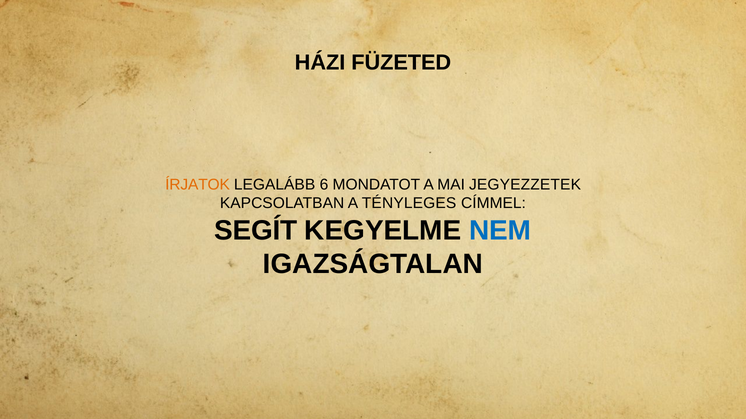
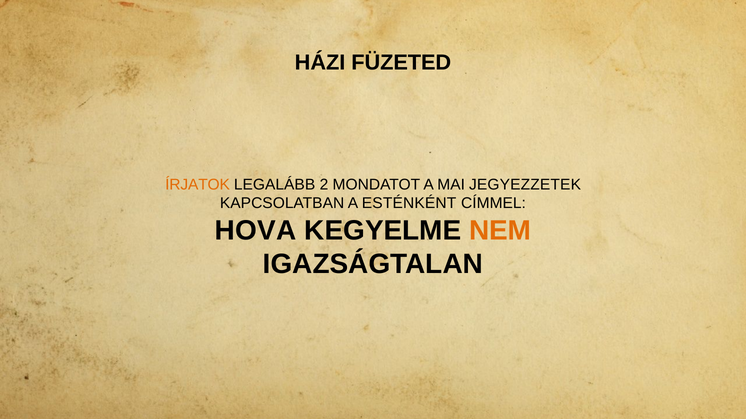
6: 6 -> 2 (324, 185)
TÉNYLEGES: TÉNYLEGES -> ESTÉNKÉNT (409, 204)
SEGÍT: SEGÍT -> HOVA (255, 231)
NEM colour: blue -> orange (500, 231)
